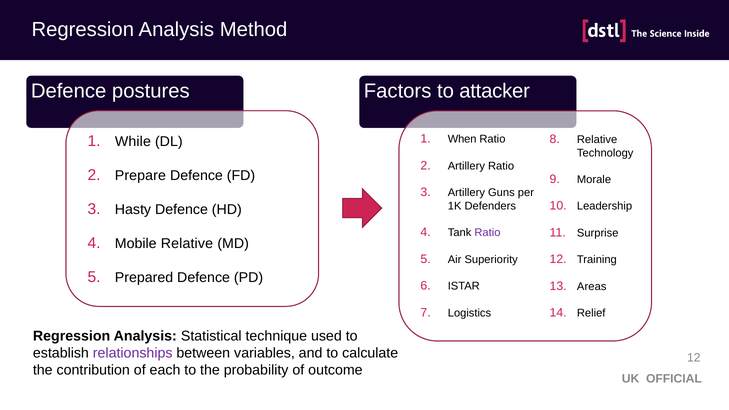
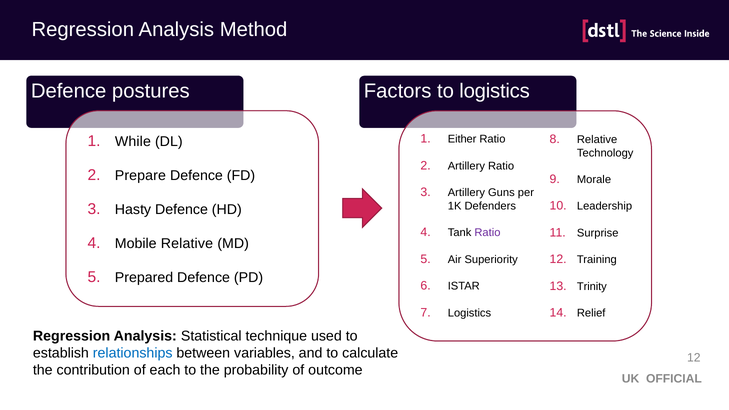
to attacker: attacker -> logistics (495, 91)
When: When -> Either (462, 139)
Areas: Areas -> Trinity (592, 287)
relationships colour: purple -> blue (133, 353)
